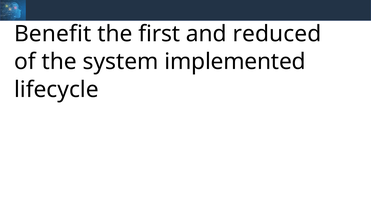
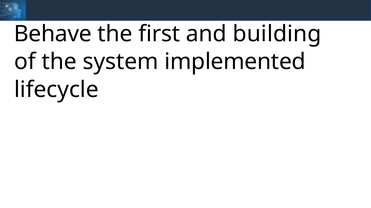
Benefit: Benefit -> Behave (53, 34)
reduced: reduced -> building (277, 34)
